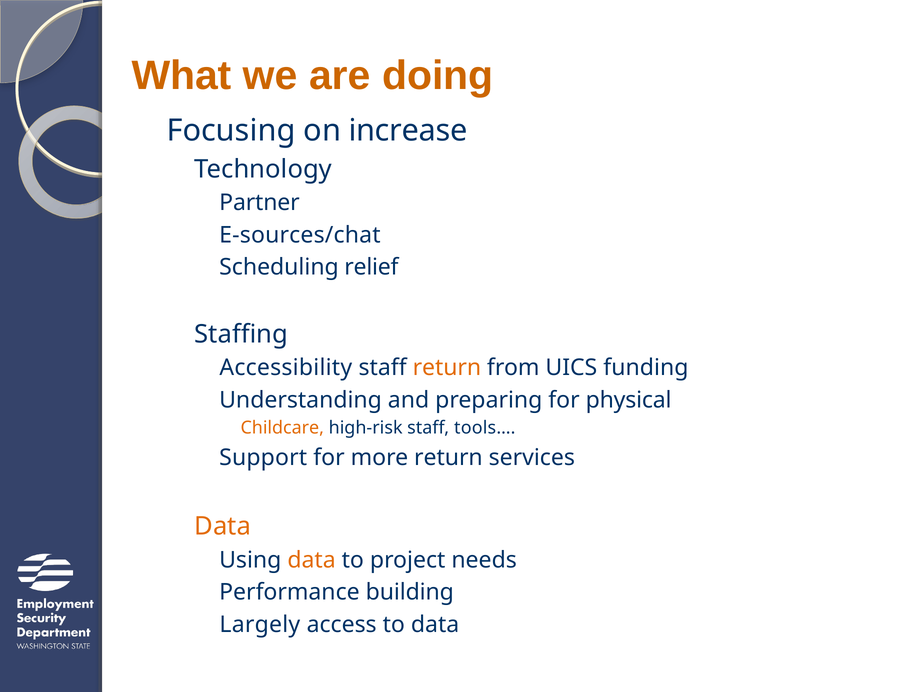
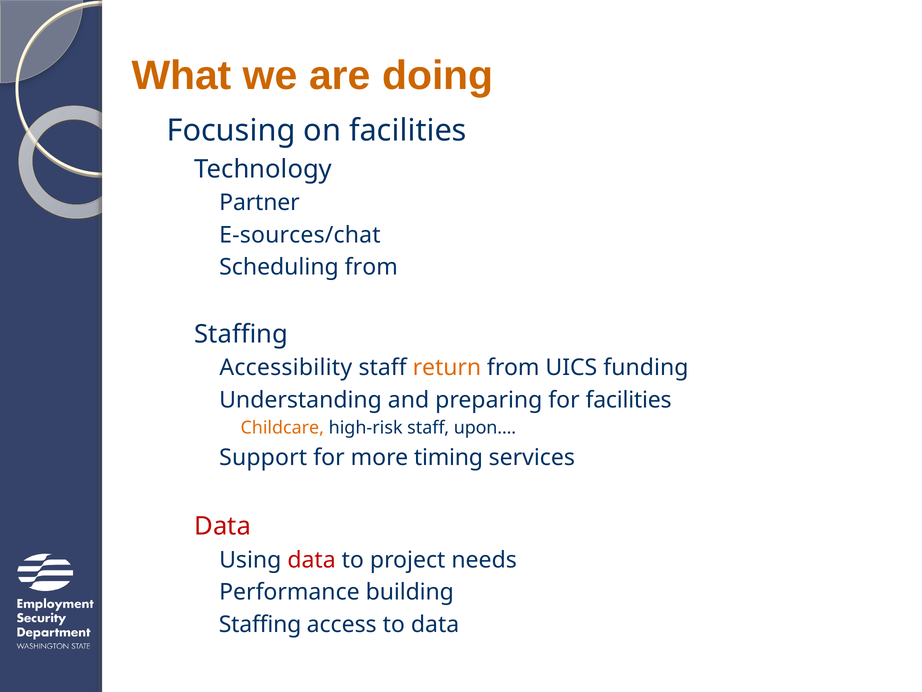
on increase: increase -> facilities (408, 130)
Scheduling relief: relief -> from (371, 267)
for physical: physical -> facilities (629, 400)
tools…: tools… -> upon… (485, 428)
more return: return -> timing (449, 457)
Data colour: orange -> red (223, 526)
data colour: orange -> red (312, 560)
Largely: Largely -> Staffing (260, 624)
